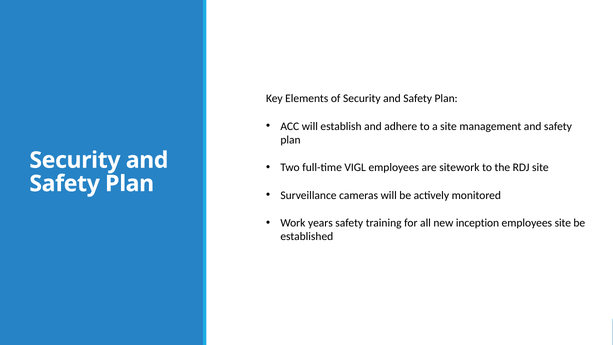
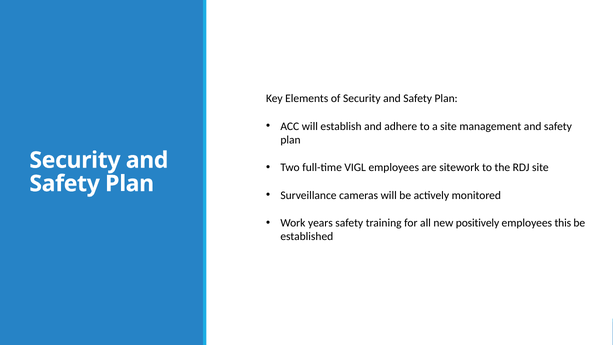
inception: inception -> positively (478, 223)
employees site: site -> this (563, 223)
